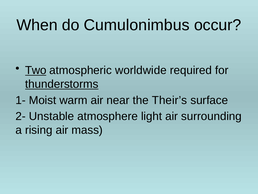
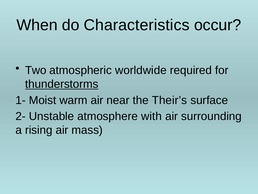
Cumulonimbus: Cumulonimbus -> Characteristics (137, 25)
Two underline: present -> none (36, 70)
light: light -> with (151, 116)
